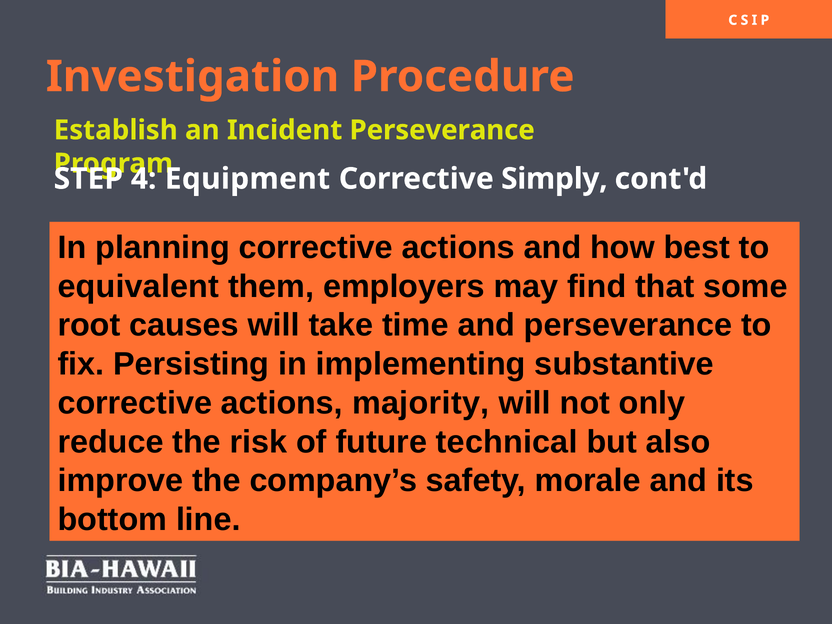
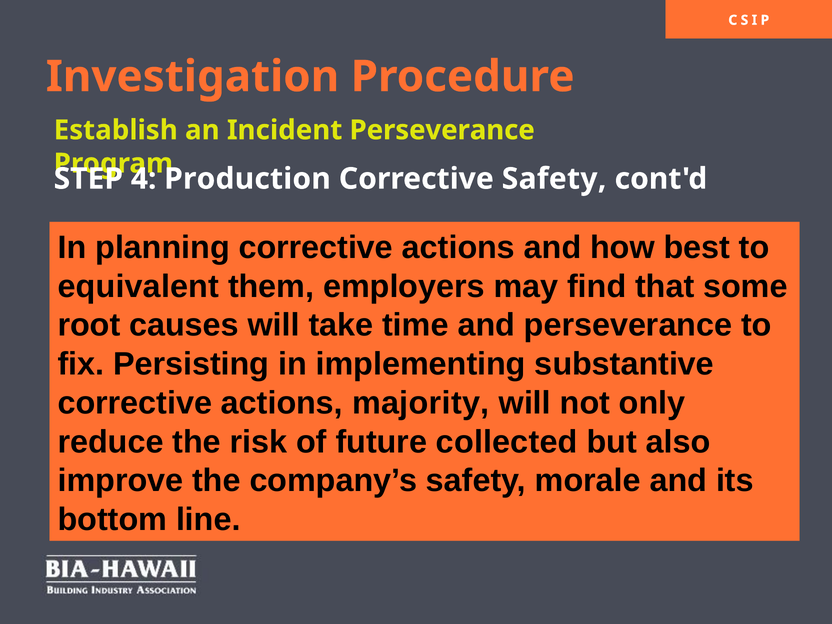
Equipment: Equipment -> Production (248, 179)
Corrective Simply: Simply -> Safety (554, 179)
technical: technical -> collected (507, 442)
